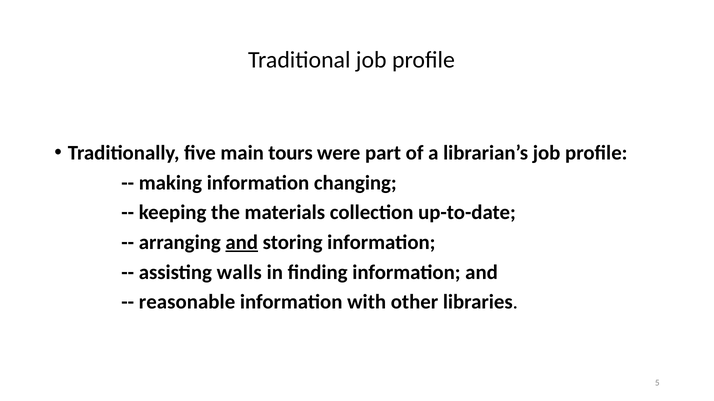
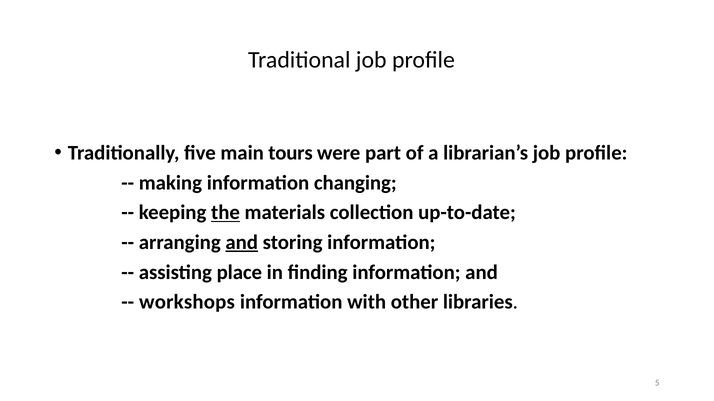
the underline: none -> present (225, 213)
walls: walls -> place (239, 273)
reasonable: reasonable -> workshops (187, 303)
